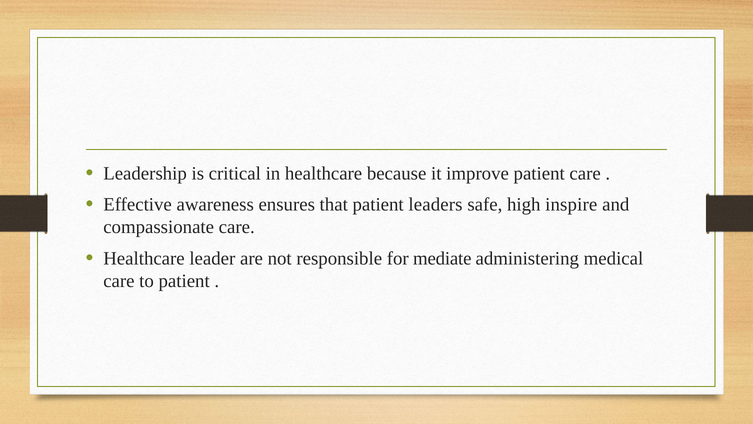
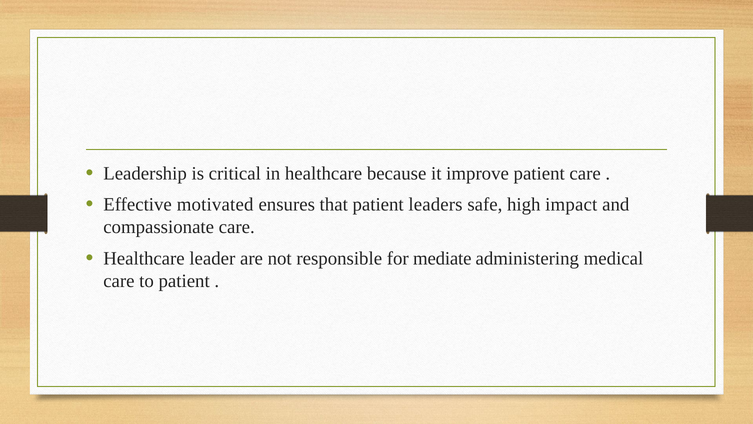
awareness: awareness -> motivated (215, 204)
inspire: inspire -> impact (571, 204)
